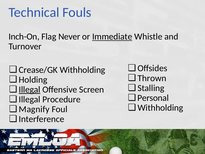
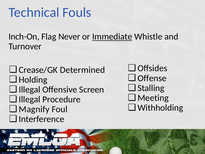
Crease/GK Withholding: Withholding -> Determined (82, 70)
Thrown: Thrown -> Offense (152, 78)
Illegal underline: present -> none (30, 89)
Personal: Personal -> Meeting (153, 98)
